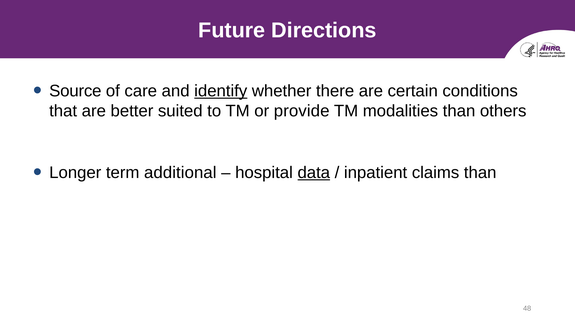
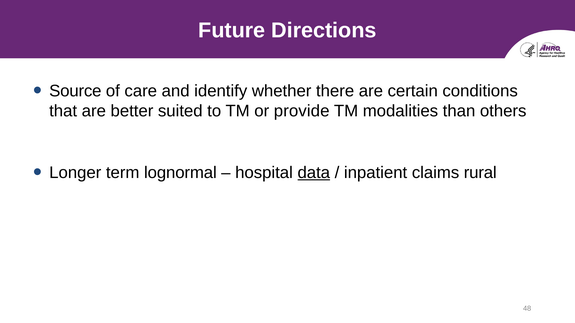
identify underline: present -> none (221, 91)
additional: additional -> lognormal (180, 173)
claims than: than -> rural (480, 173)
